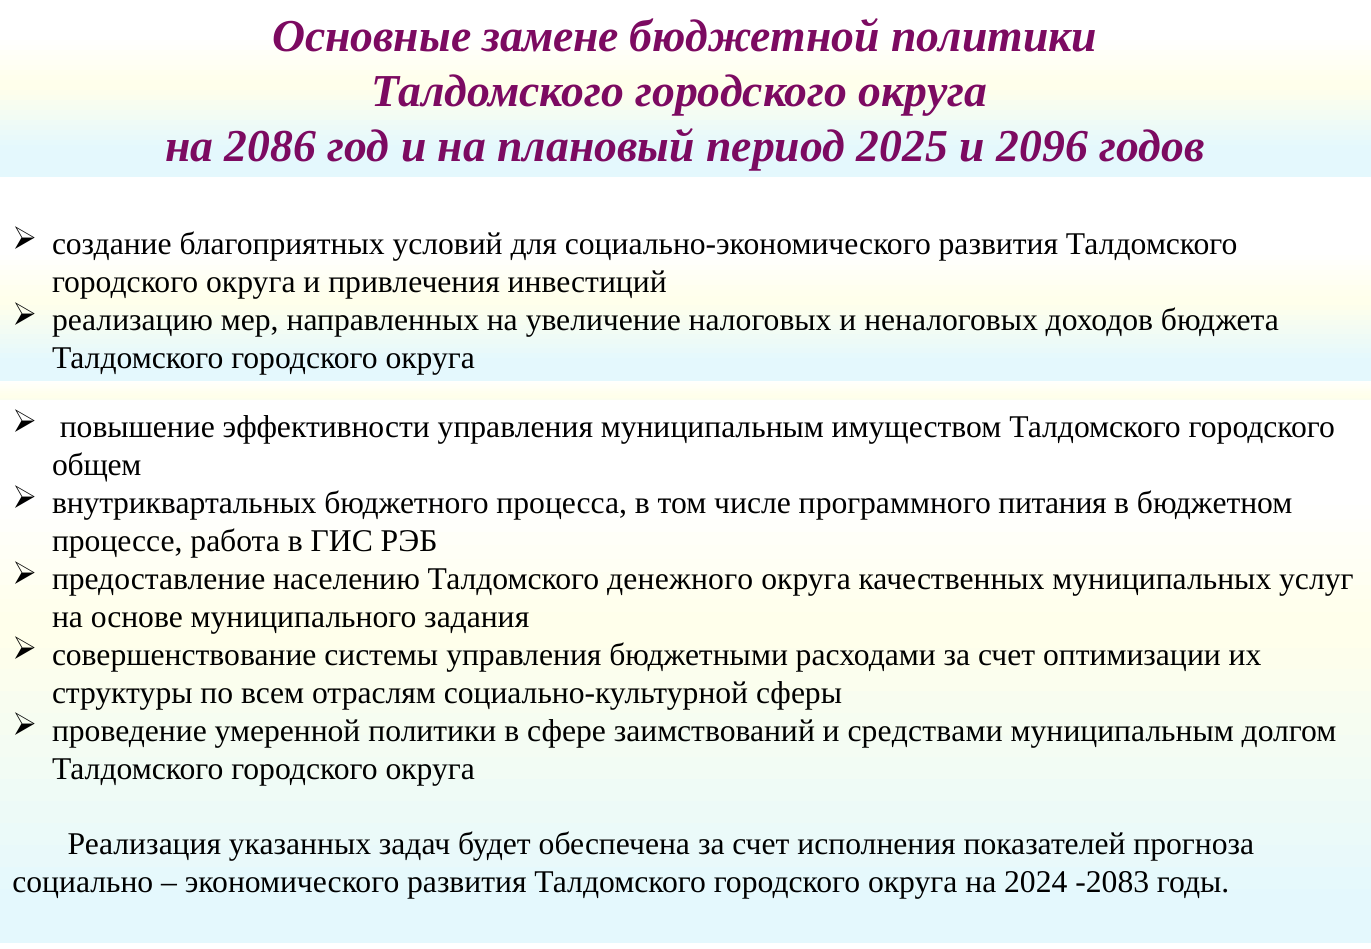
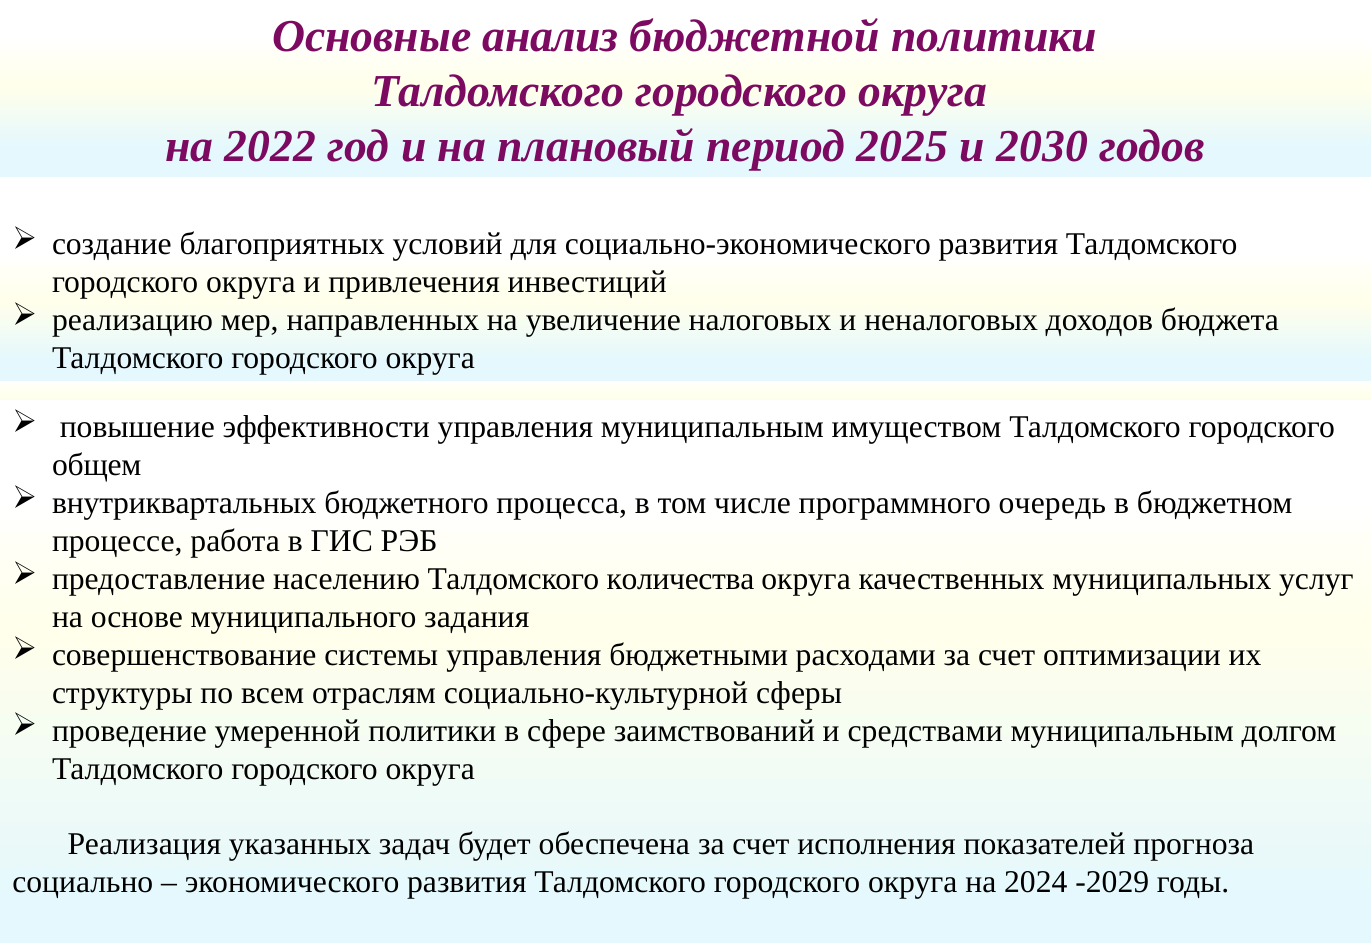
замене: замене -> анализ (550, 37)
2086: 2086 -> 2022 (271, 146)
2096: 2096 -> 2030 (1042, 146)
питания: питания -> очередь (1052, 503)
денежного: денежного -> количества (680, 579)
-2083: -2083 -> -2029 (1112, 883)
